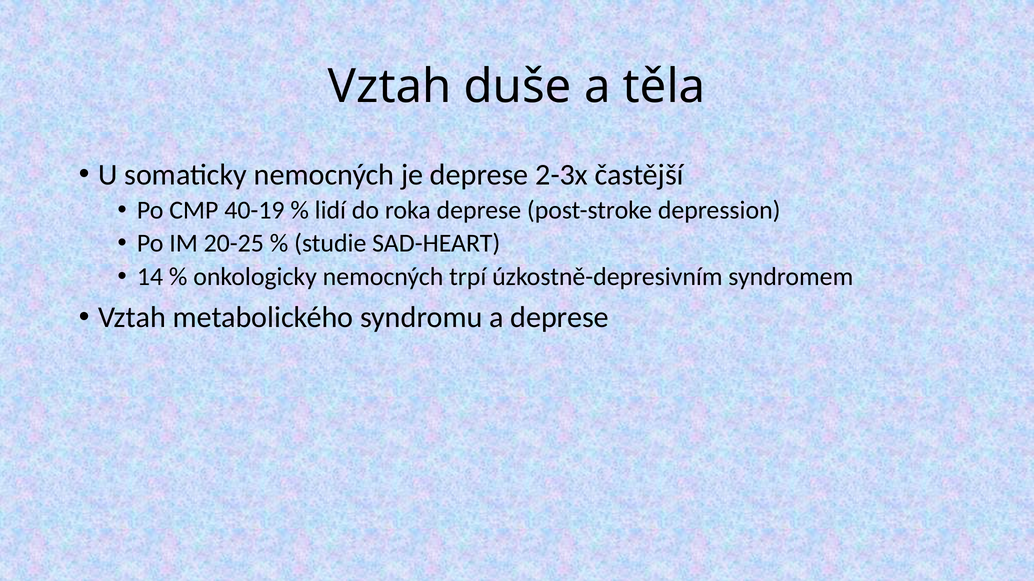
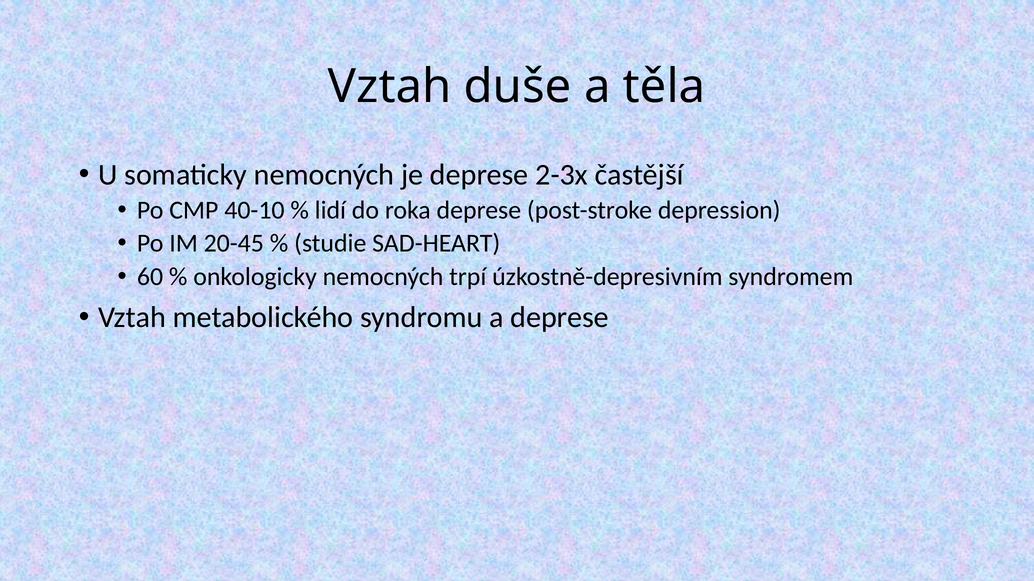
40-19: 40-19 -> 40-10 (254, 210)
20-25: 20-25 -> 20-45 (234, 244)
14: 14 -> 60 (150, 277)
